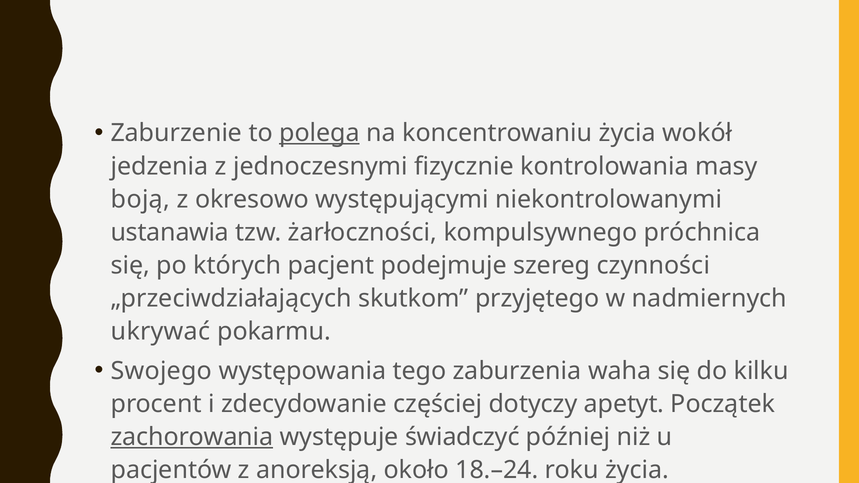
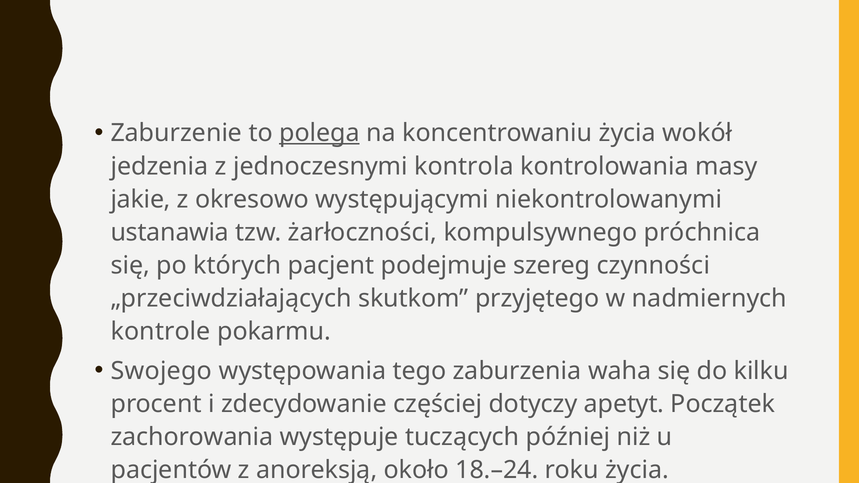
fizycznie: fizycznie -> kontrola (464, 166)
boją: boją -> jakie (141, 199)
ukrywać: ukrywać -> kontrole (161, 332)
zachorowania underline: present -> none (192, 437)
świadczyć: świadczyć -> tuczących (462, 437)
